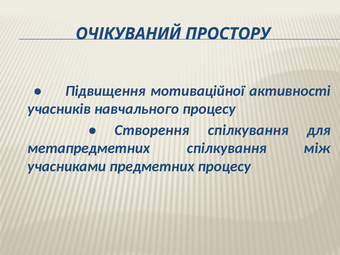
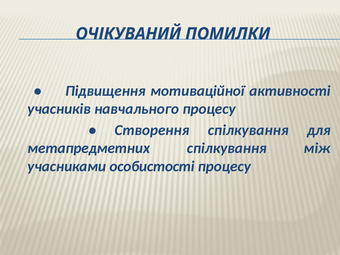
ПРОСТОРУ: ПРОСТОРУ -> ПОМИЛКИ (228, 34)
предметних: предметних -> особистості (152, 166)
